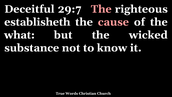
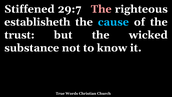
Deceitful: Deceitful -> Stiffened (29, 9)
cause colour: pink -> light blue (113, 22)
what: what -> trust (19, 35)
